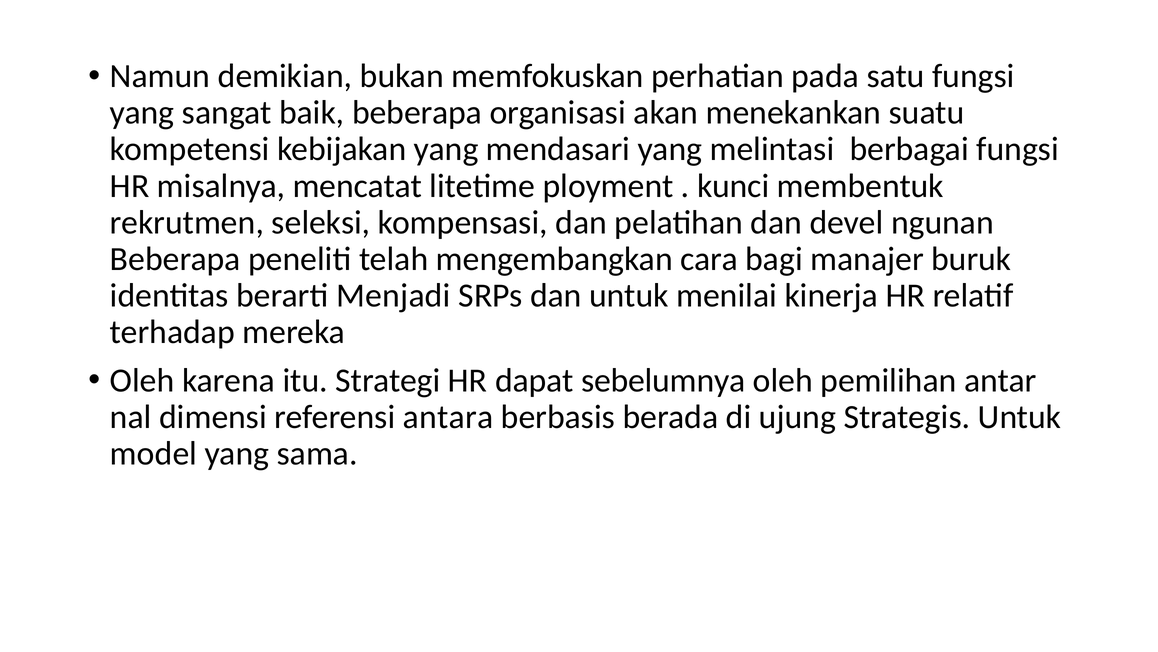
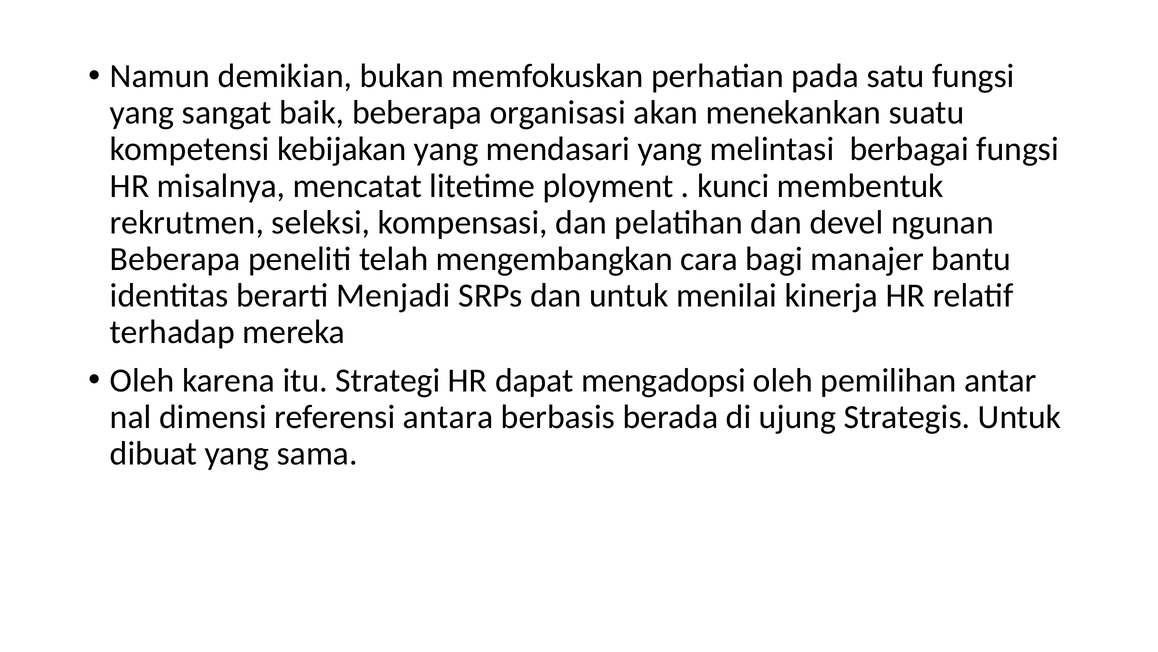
buruk: buruk -> bantu (971, 259)
sebelumnya: sebelumnya -> mengadopsi (663, 380)
model: model -> dibuat (154, 453)
